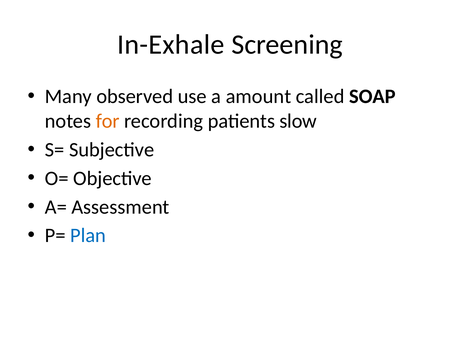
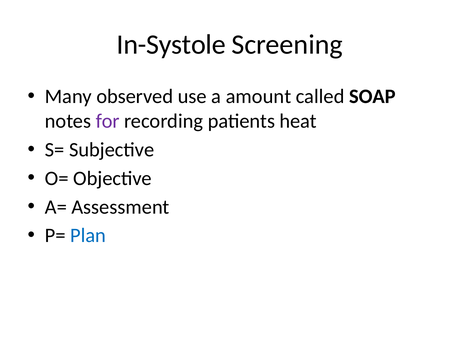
In-Exhale: In-Exhale -> In-Systole (171, 45)
for colour: orange -> purple (108, 121)
slow: slow -> heat (298, 121)
